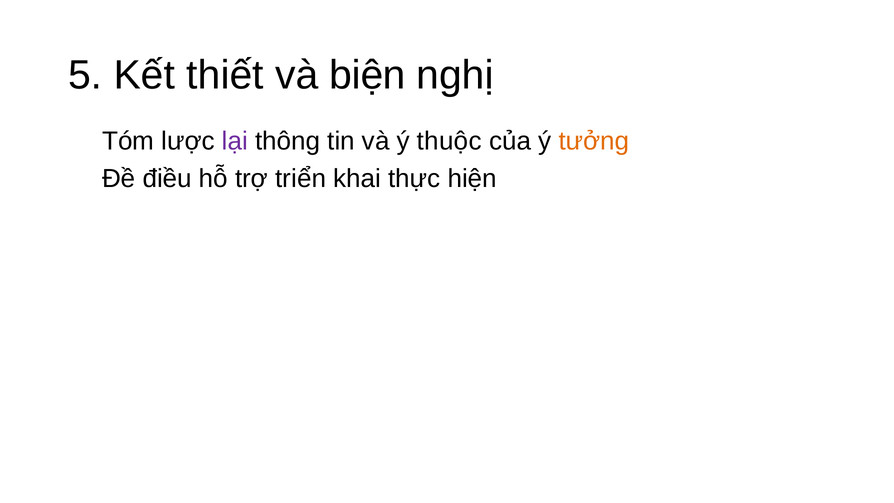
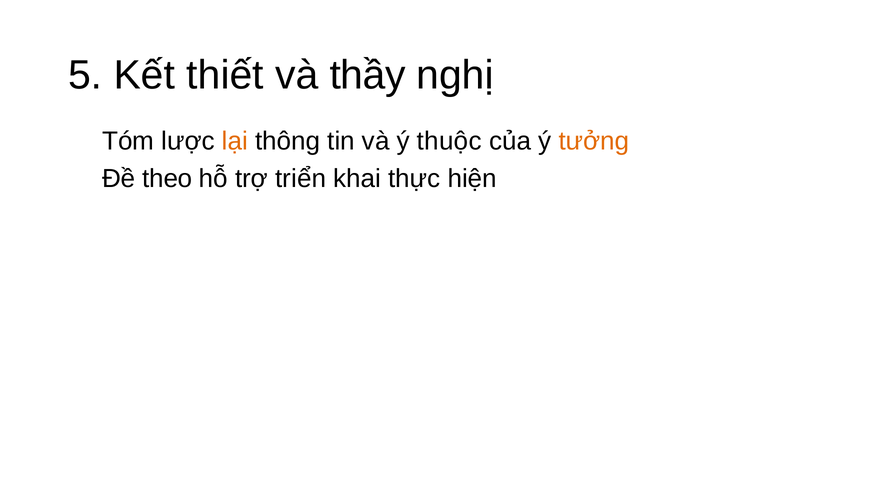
biện: biện -> thầy (368, 75)
lại colour: purple -> orange (235, 141)
điều: điều -> theo (167, 179)
